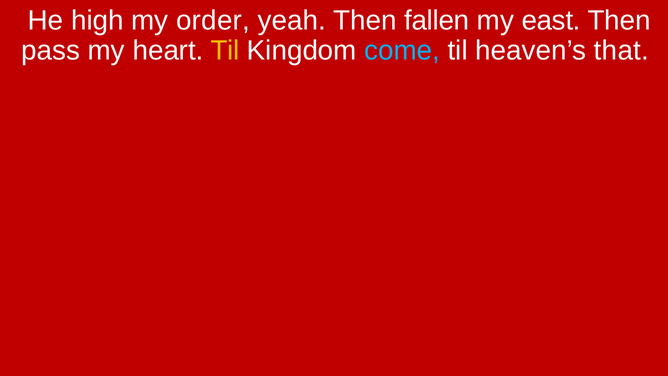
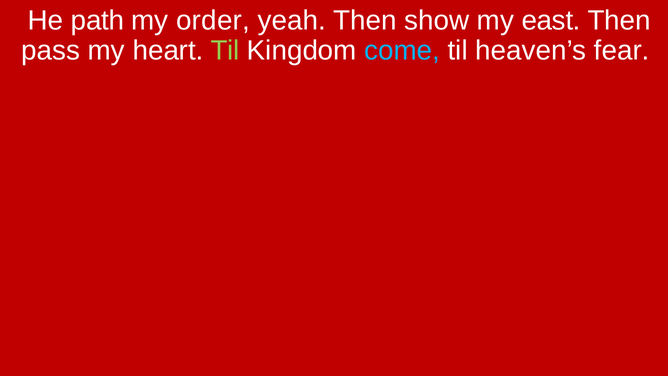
high: high -> path (97, 21)
fallen: fallen -> show (437, 21)
Til colour: yellow -> light green (225, 51)
that: that -> fear (622, 51)
